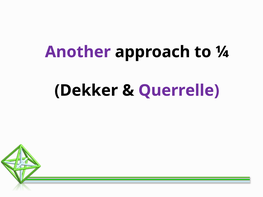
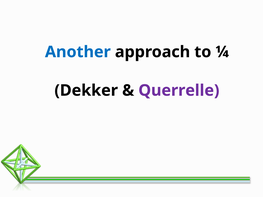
Another colour: purple -> blue (78, 52)
